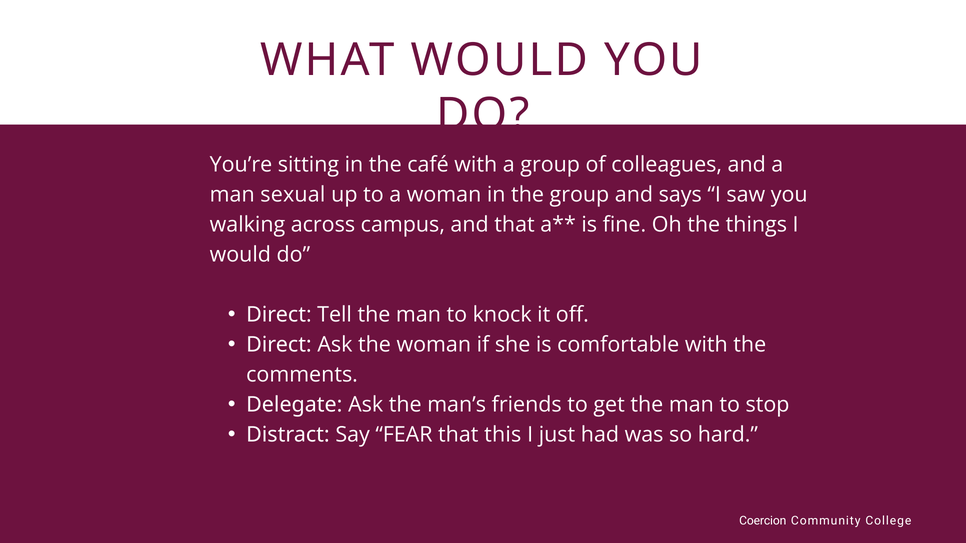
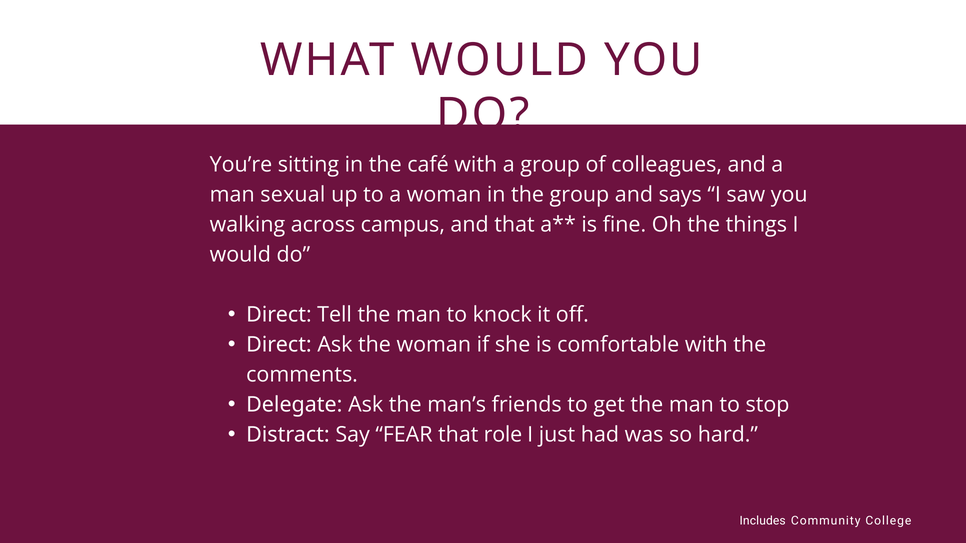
this: this -> role (503, 435)
Coercion: Coercion -> Includes (763, 521)
